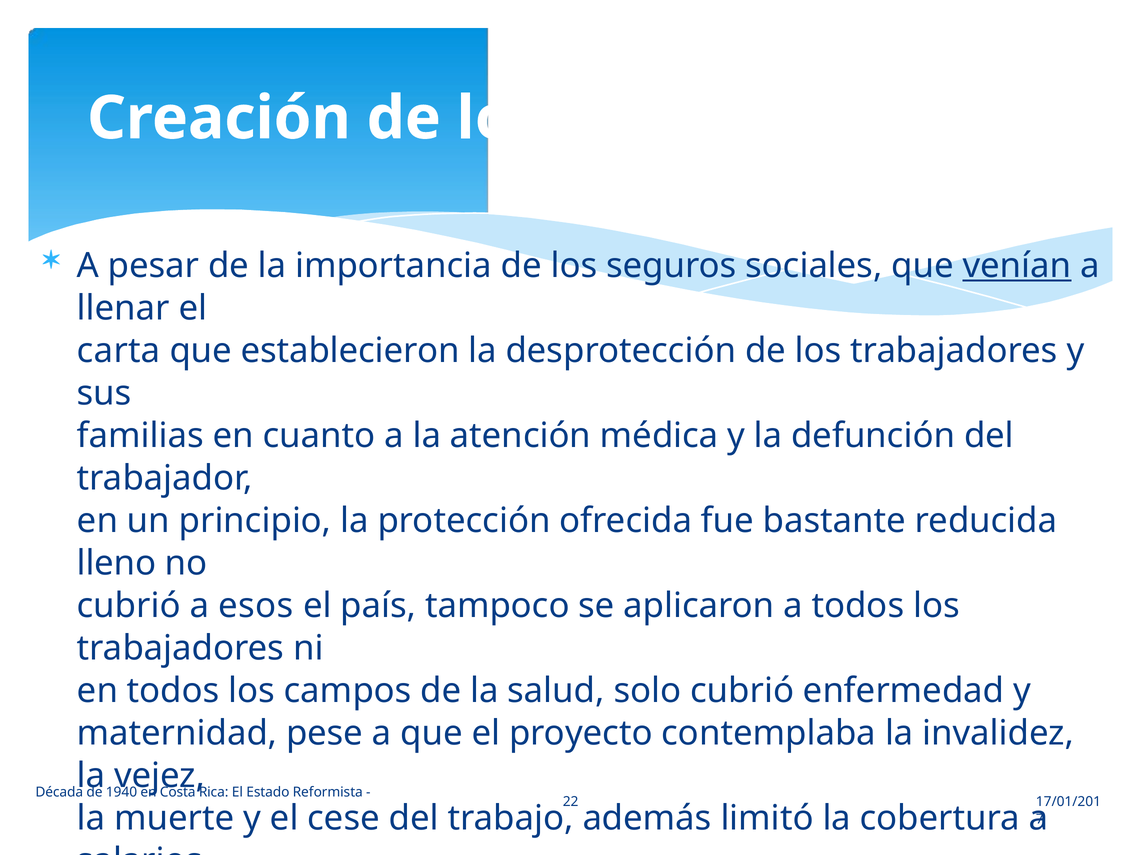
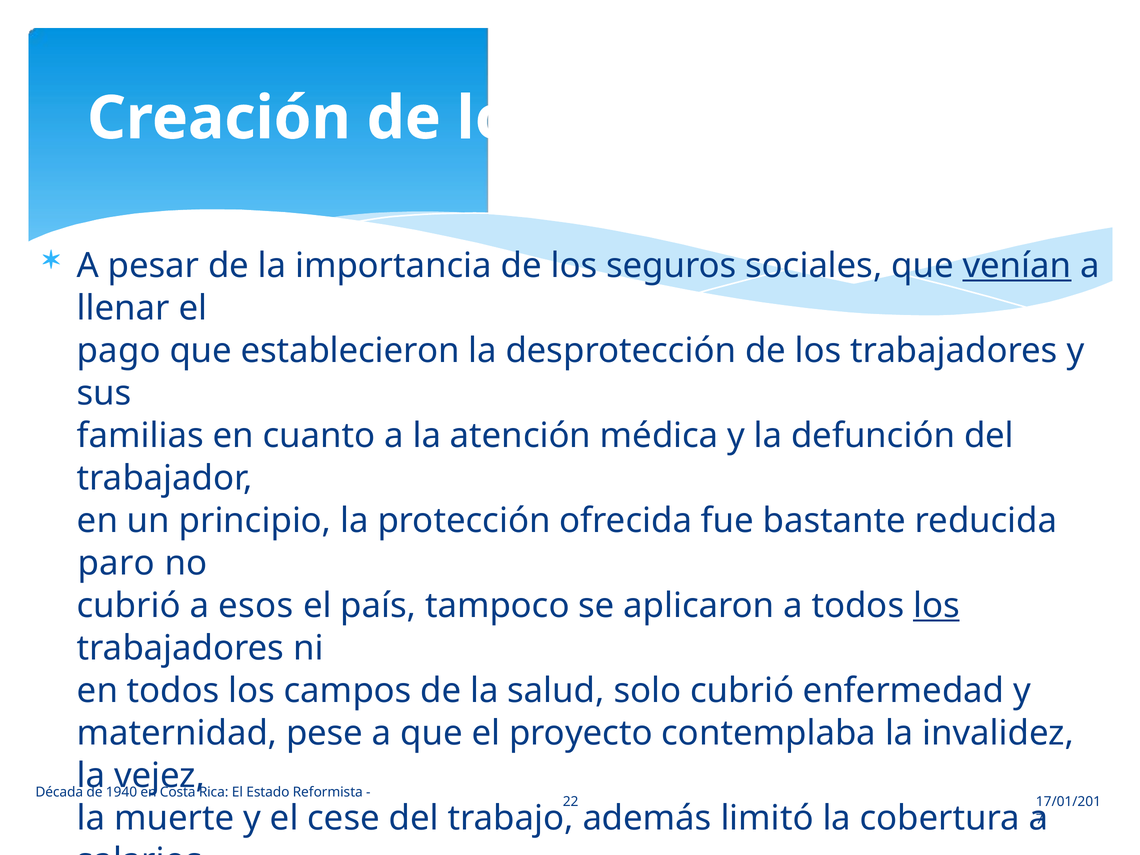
carta: carta -> pago (119, 351)
lleno: lleno -> paro (116, 563)
los underline: none -> present (936, 606)
